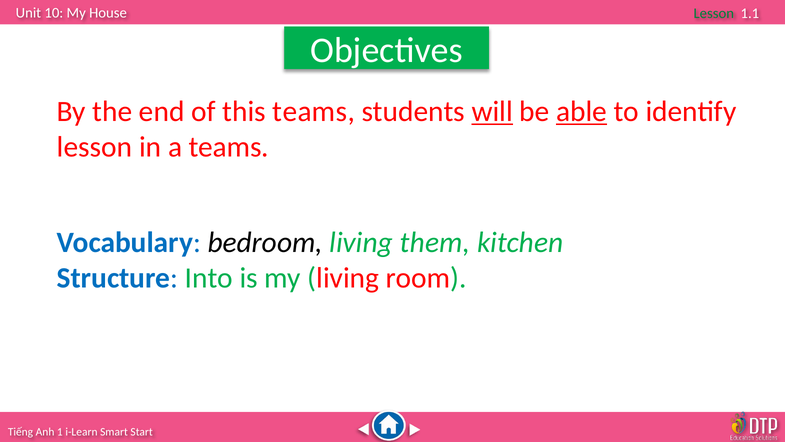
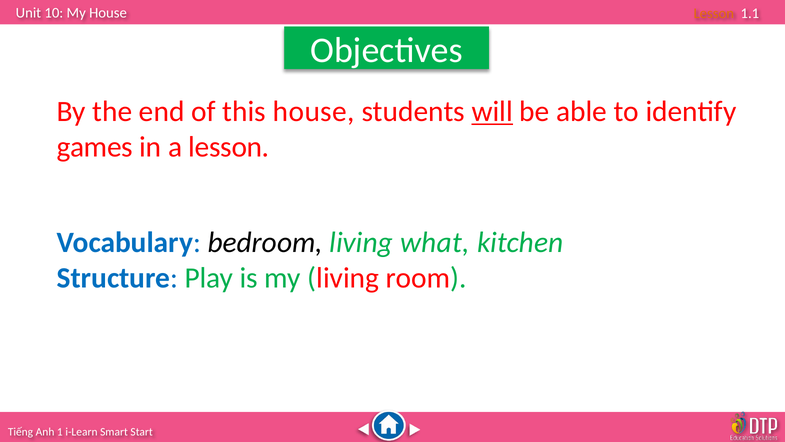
Lesson colour: green -> orange (714, 13)
this teams: teams -> house (314, 112)
able underline: present -> none (582, 112)
lesson: lesson -> games (95, 147)
a teams: teams -> lesson (229, 147)
them: them -> what (435, 242)
Into: Into -> Play (209, 278)
